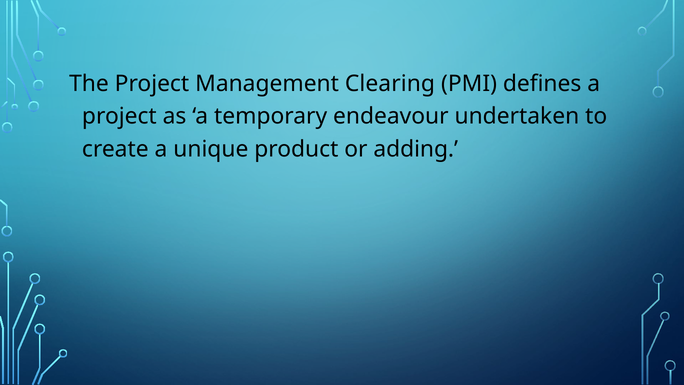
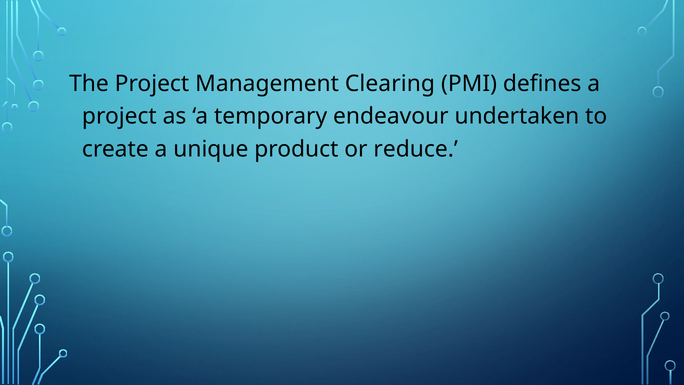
adding: adding -> reduce (416, 149)
